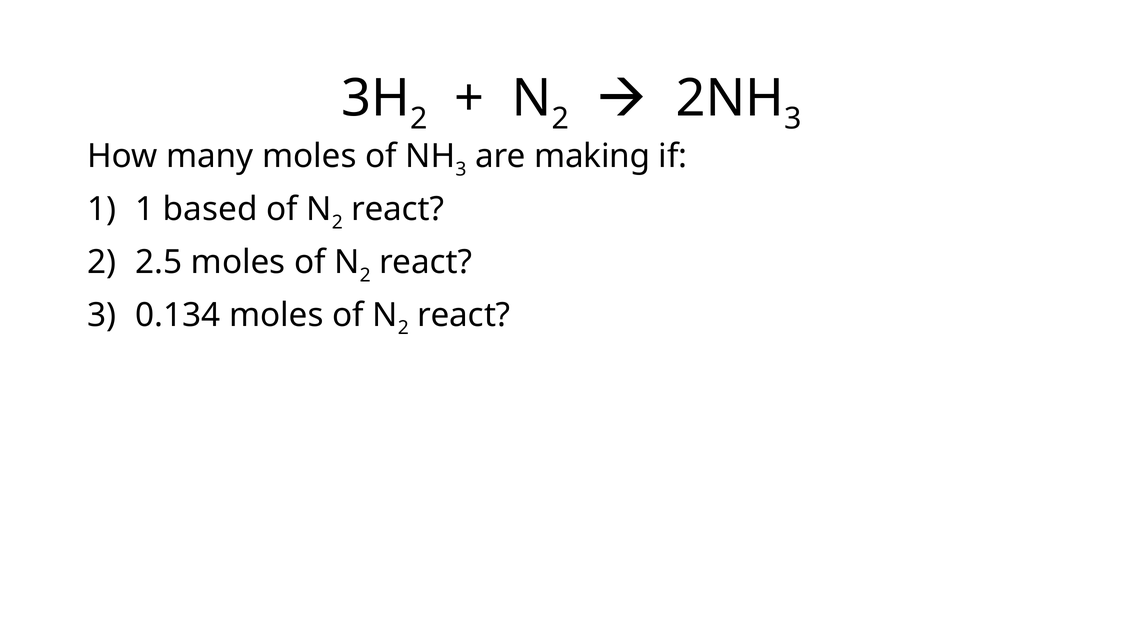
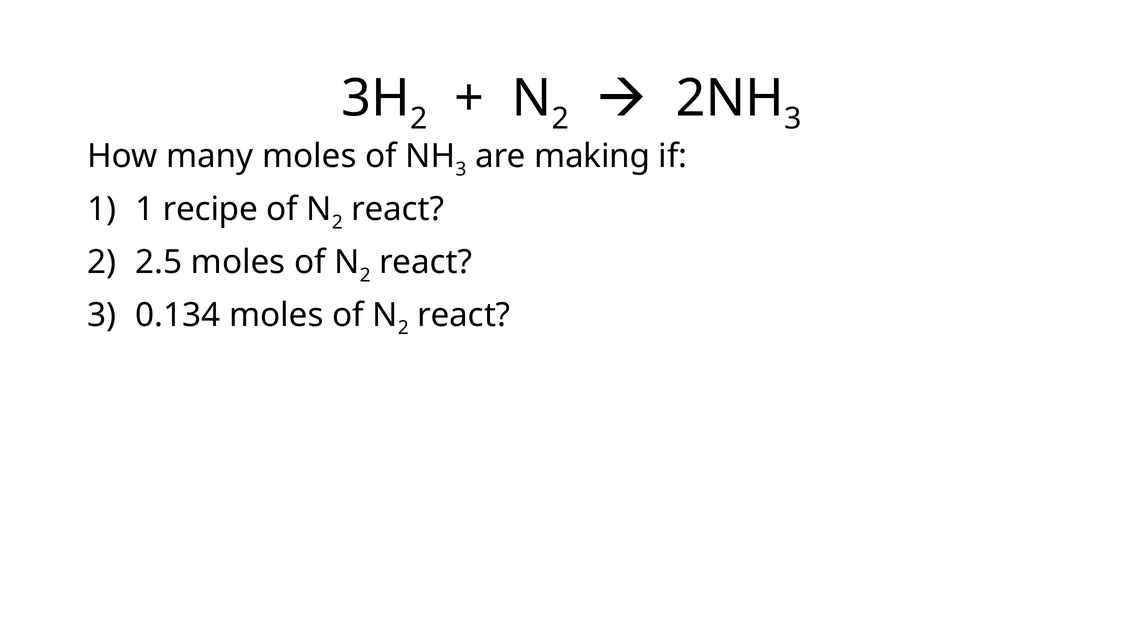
based: based -> recipe (210, 209)
